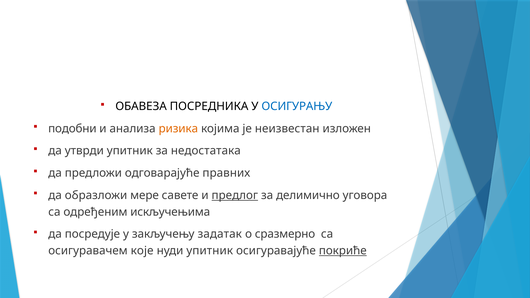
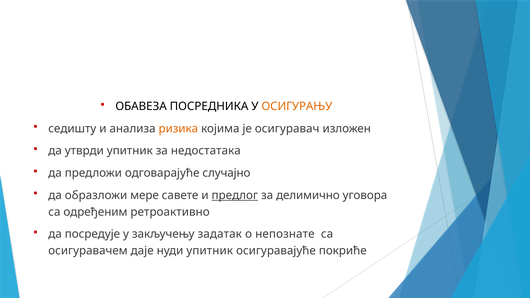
ОСИГУРАЊУ colour: blue -> orange (297, 106)
подобни: подобни -> седишту (72, 129)
неизвестан: неизвестан -> осигуравач (287, 129)
правних: правних -> случајно (226, 173)
искључењима: искључењима -> ретроактивно (170, 212)
сразмерно: сразмерно -> непознате (285, 234)
које: које -> даје (142, 251)
покриће underline: present -> none (343, 251)
